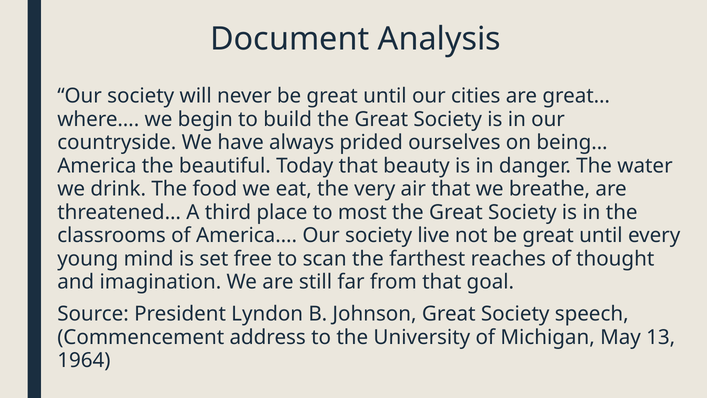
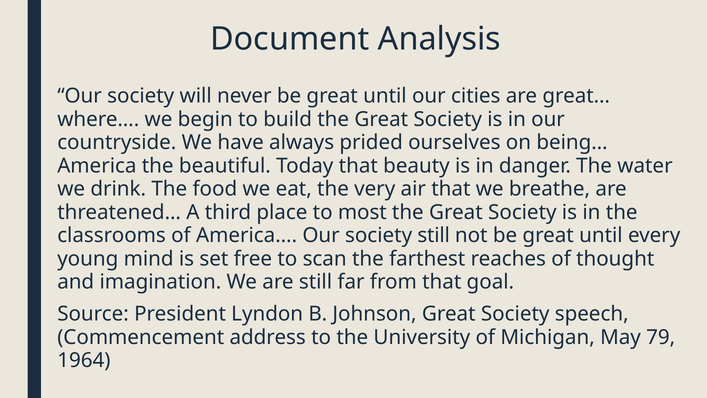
society live: live -> still (434, 235)
13: 13 -> 79 (661, 337)
